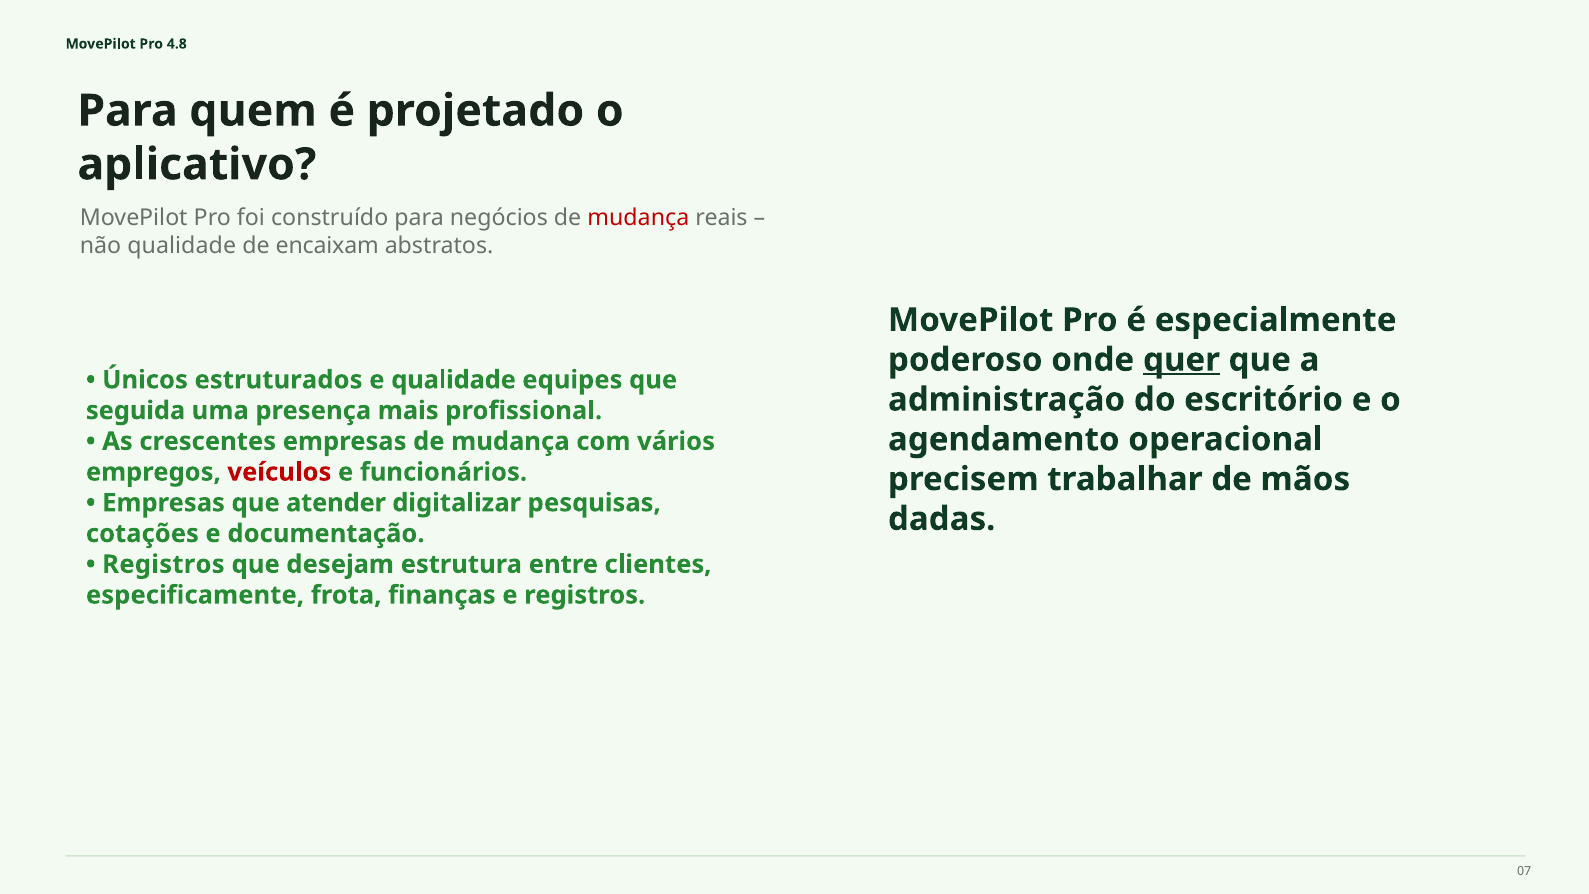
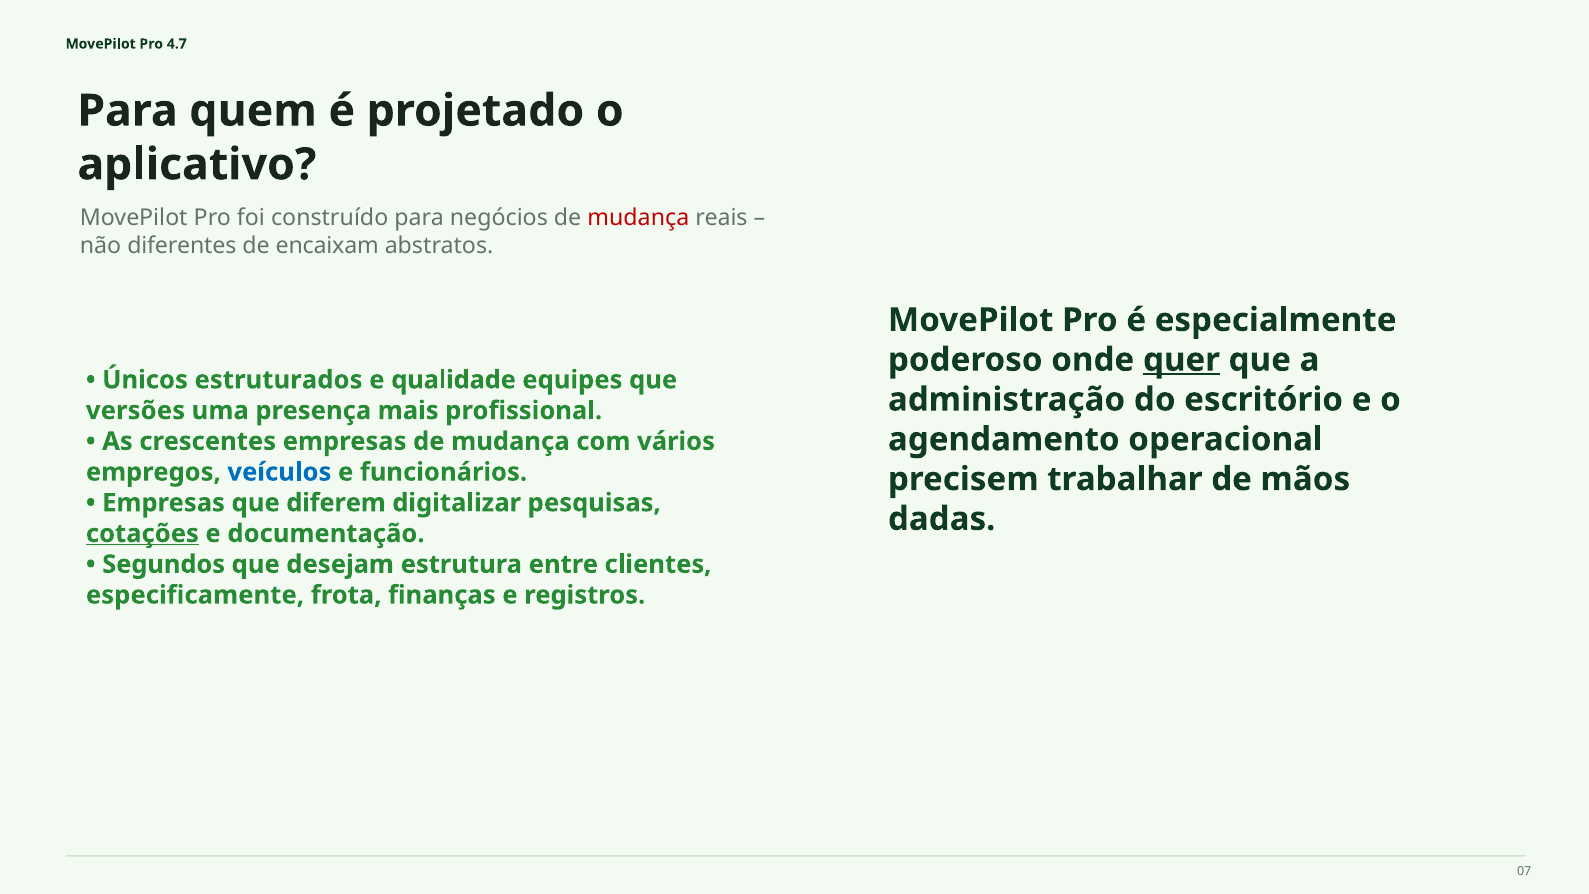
4.8: 4.8 -> 4.7 (177, 44)
não qualidade: qualidade -> diferentes (182, 246)
seguida: seguida -> versões (135, 411)
veículos colour: red -> blue (279, 472)
atender: atender -> diferem (336, 503)
cotações underline: none -> present (142, 534)
Registros: Registros -> Segundos (164, 564)
